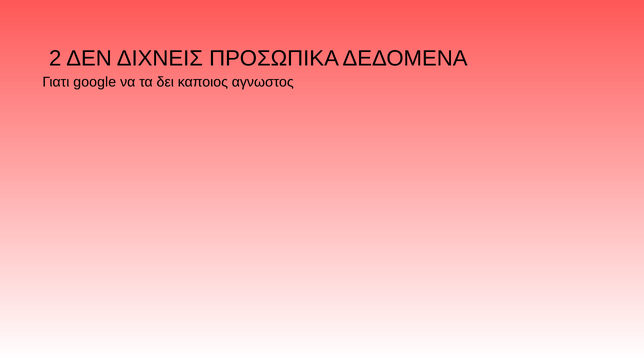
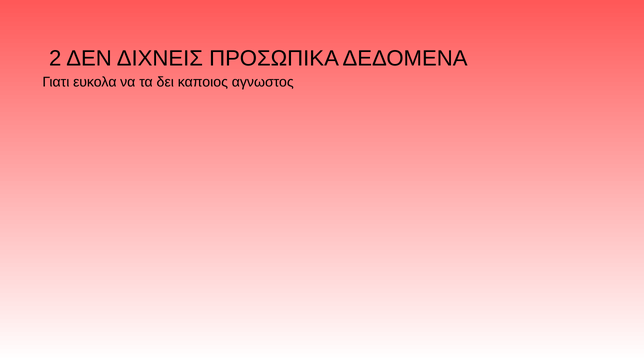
google: google -> ευκολα (95, 82)
